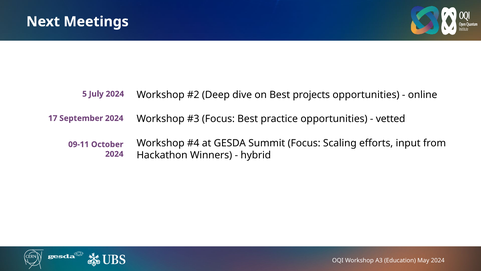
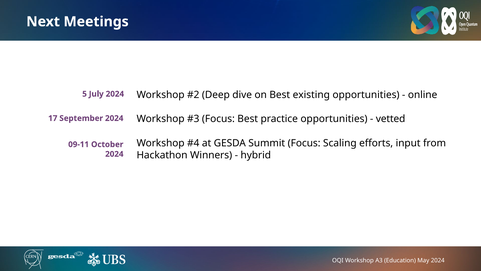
projects: projects -> existing (311, 95)
